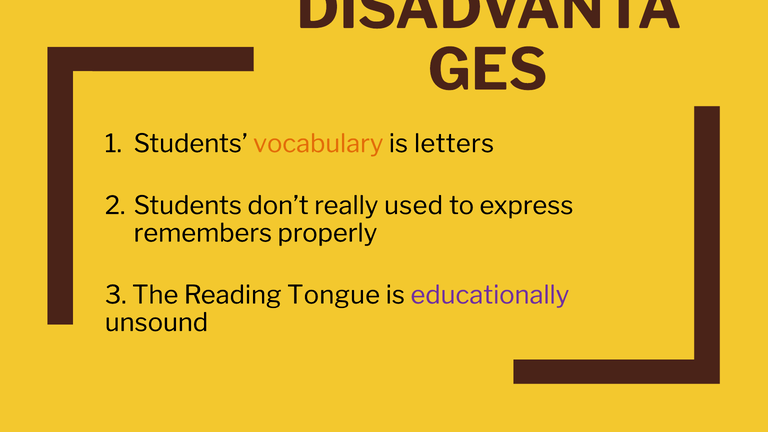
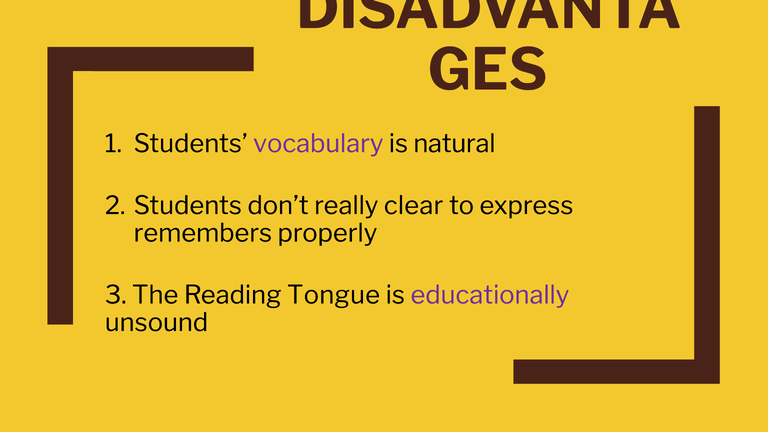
vocabulary colour: orange -> purple (318, 144)
letters: letters -> natural (454, 144)
used: used -> clear (414, 206)
